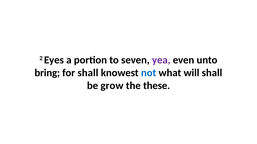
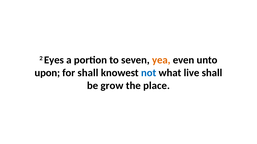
yea colour: purple -> orange (161, 60)
bring: bring -> upon (47, 73)
will: will -> live (191, 73)
these: these -> place (157, 86)
